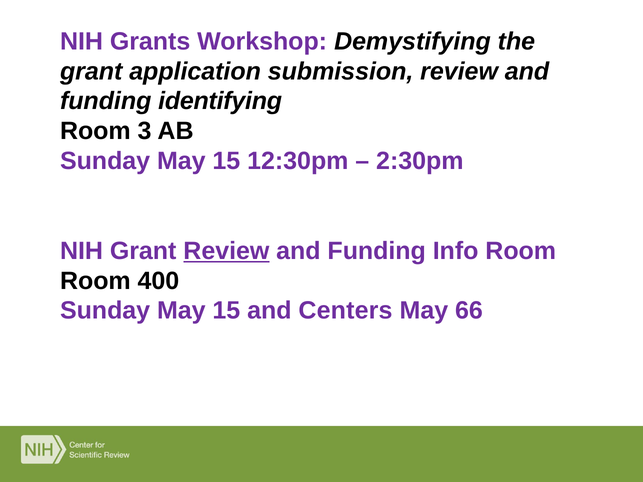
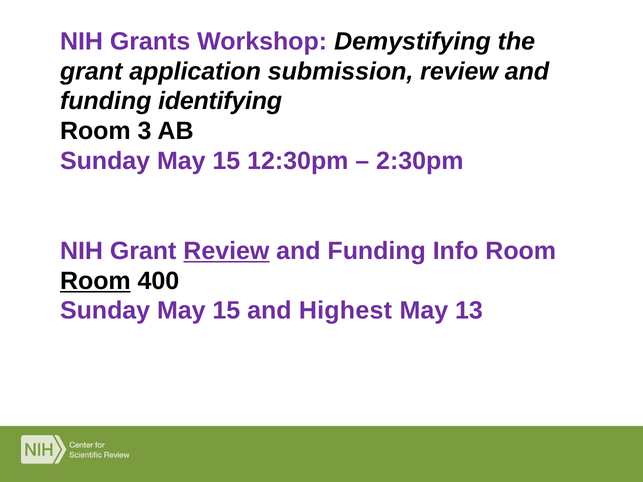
Room underline: none -> present (95, 281)
Centers: Centers -> Highest (345, 311)
66: 66 -> 13 (469, 311)
